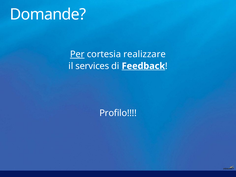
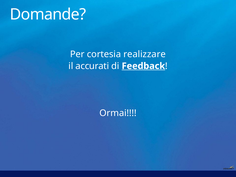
Per underline: present -> none (77, 54)
services: services -> accurati (92, 66)
Profilo: Profilo -> Ormai (118, 113)
